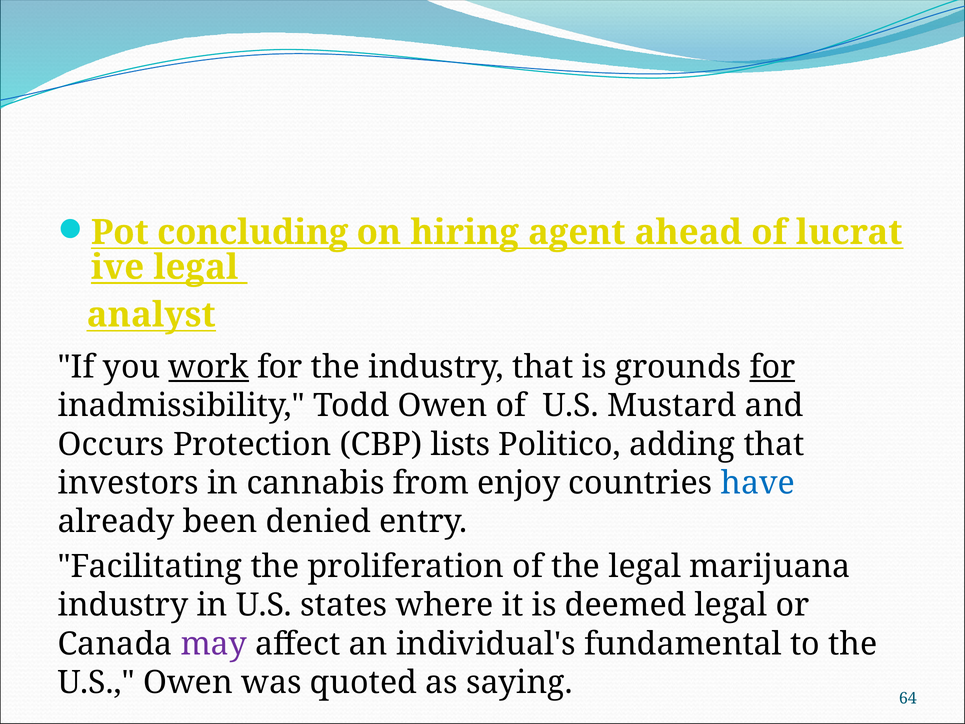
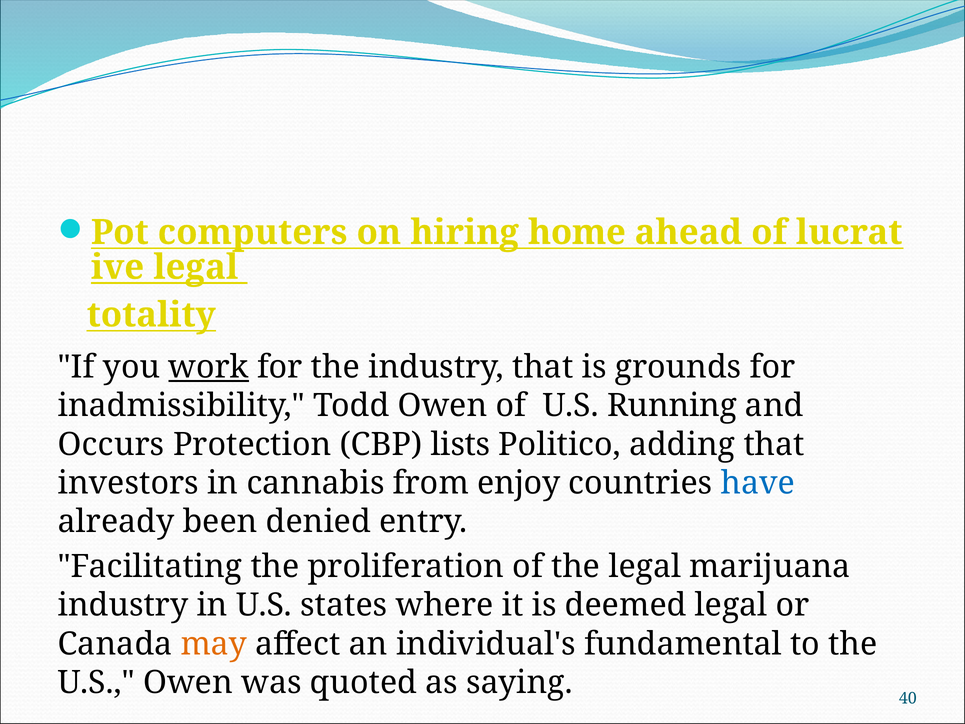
concluding: concluding -> computers (253, 232)
agent: agent -> home (577, 232)
analyst: analyst -> totality (151, 315)
for underline: present -> none (772, 367)
Mustard: Mustard -> Running (672, 406)
may colour: purple -> orange (214, 644)
64: 64 -> 40 (908, 698)
